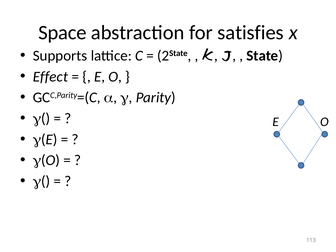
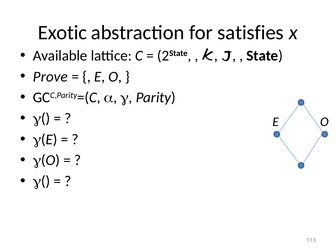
Space: Space -> Exotic (62, 33)
Supports: Supports -> Available (60, 56)
Effect: Effect -> Prove (50, 77)
